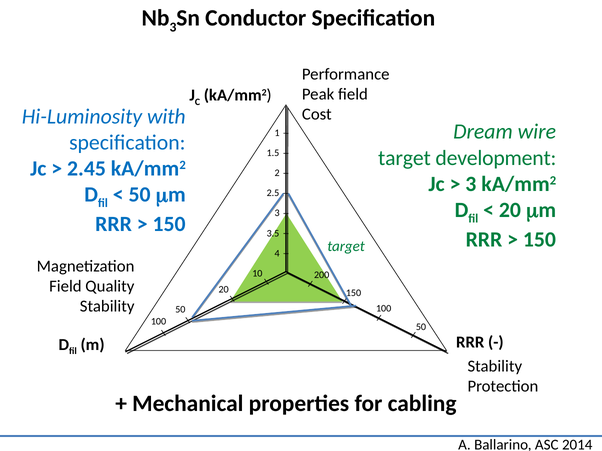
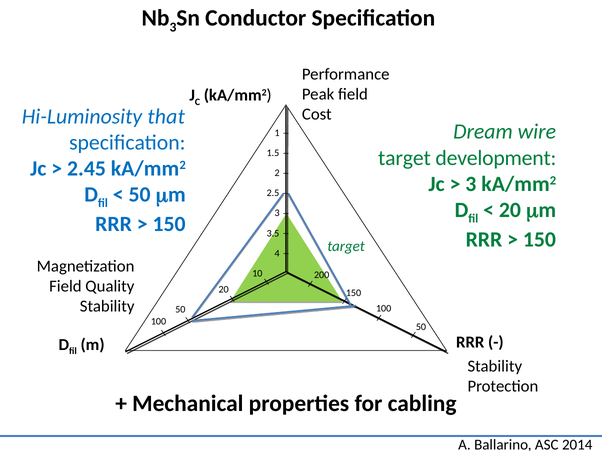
with: with -> that (166, 117)
